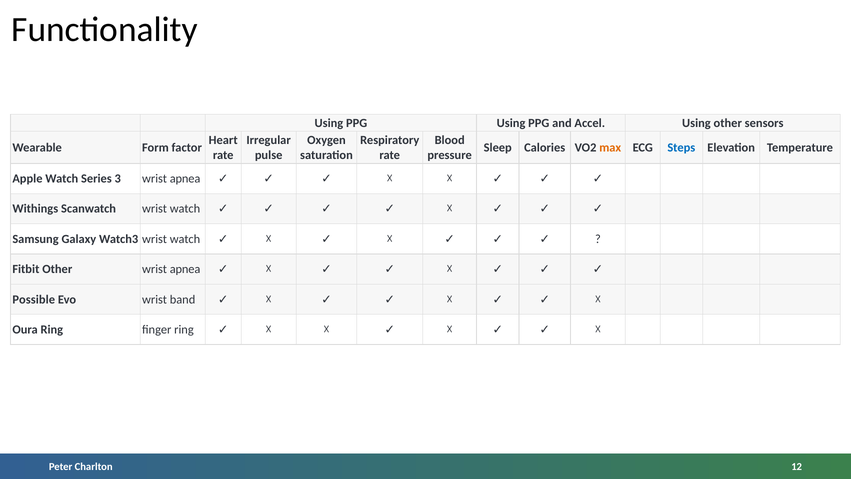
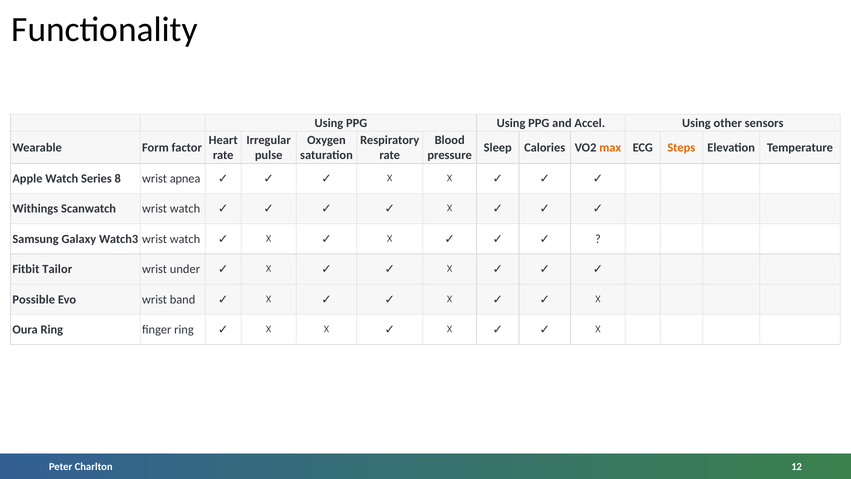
Steps colour: blue -> orange (681, 147)
3: 3 -> 8 (118, 179)
Fitbit Other: Other -> Tailor (57, 269)
apnea: apnea -> under (185, 269)
